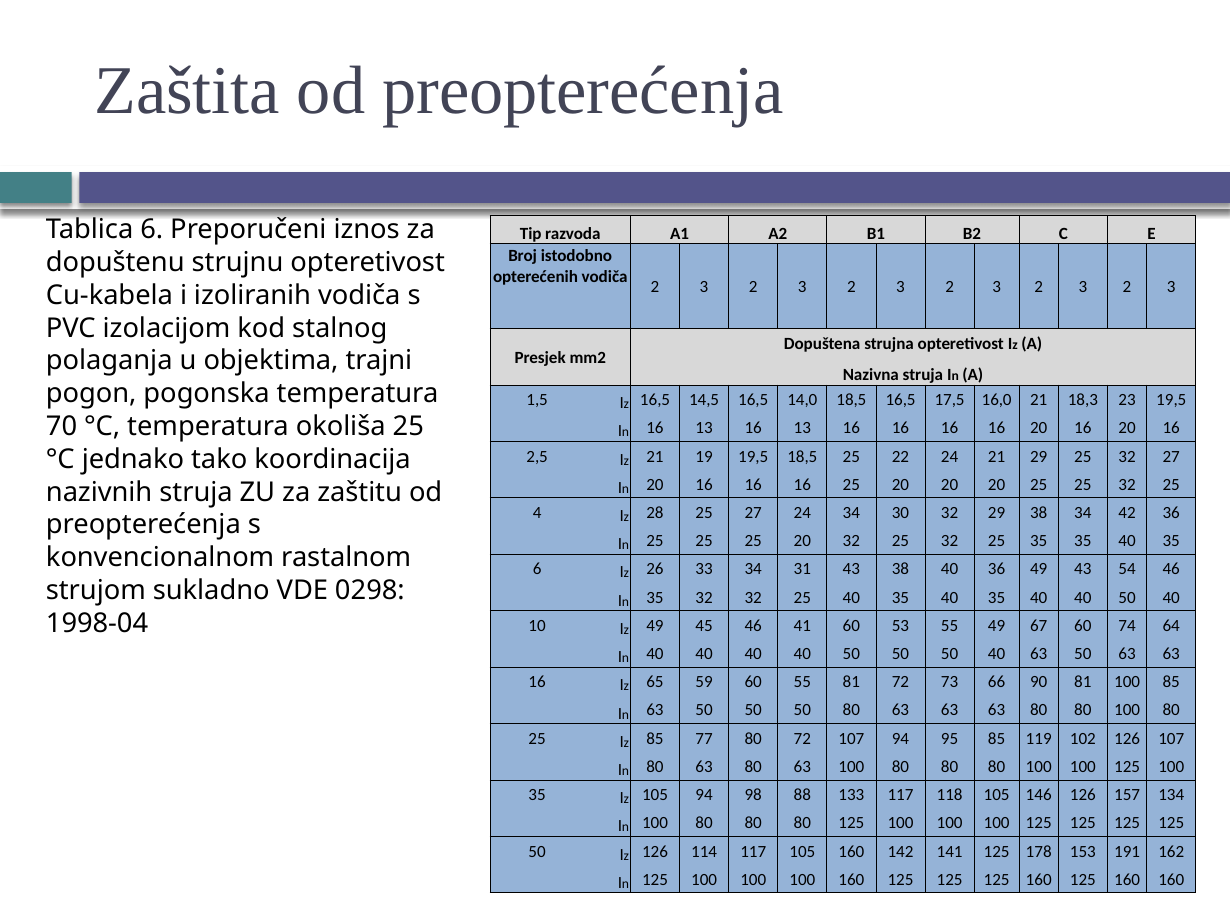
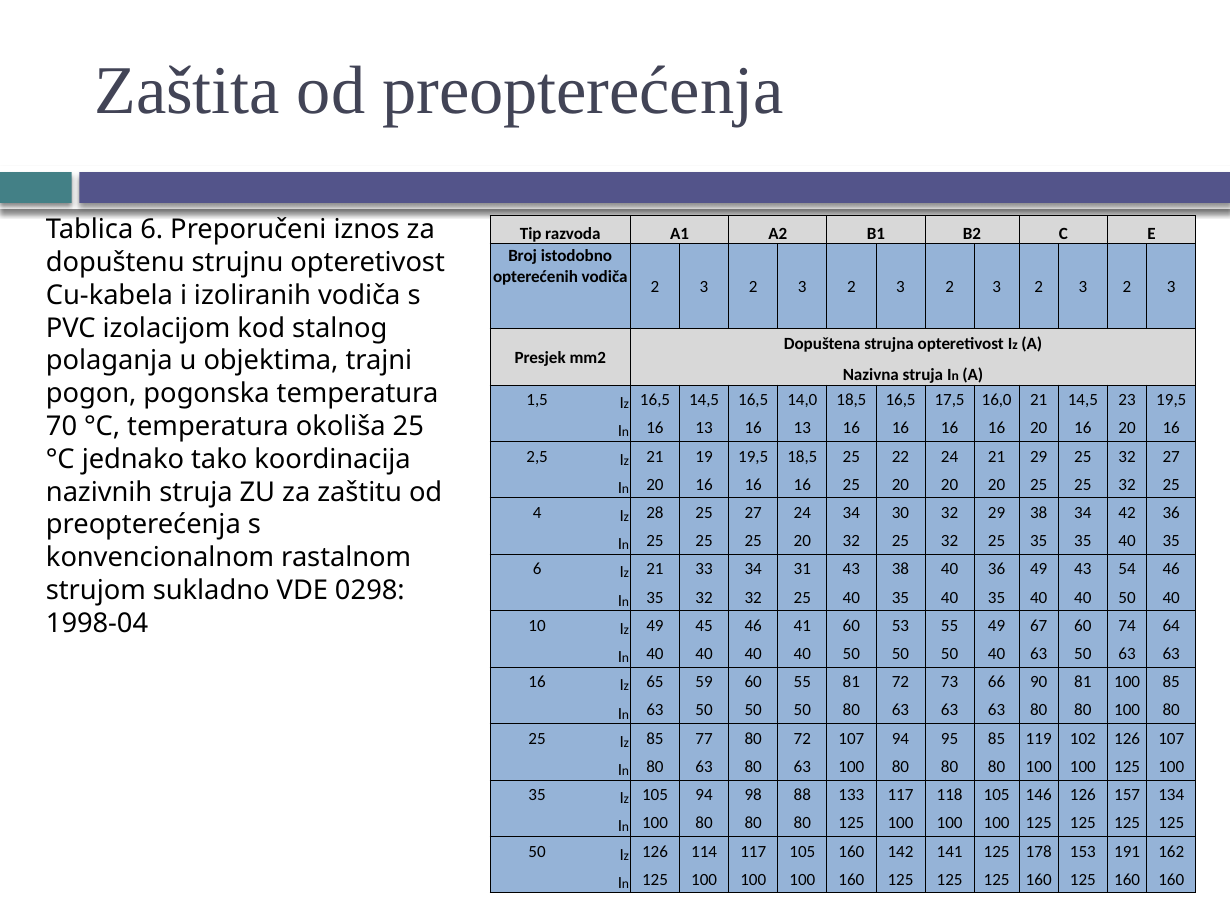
21 18,3: 18,3 -> 14,5 (1083, 400)
6 Iz 26: 26 -> 21 (655, 570)
